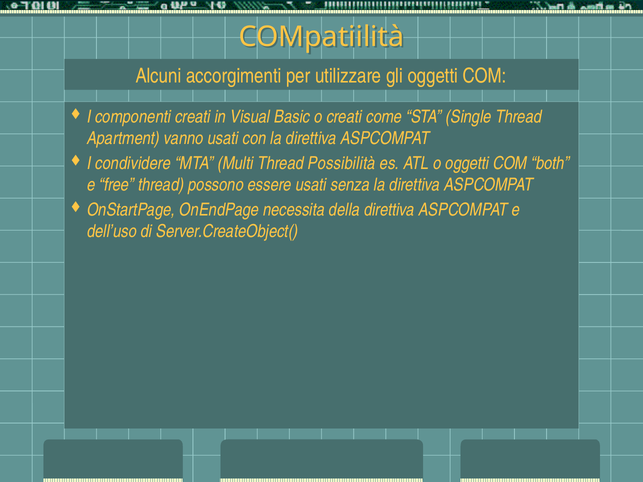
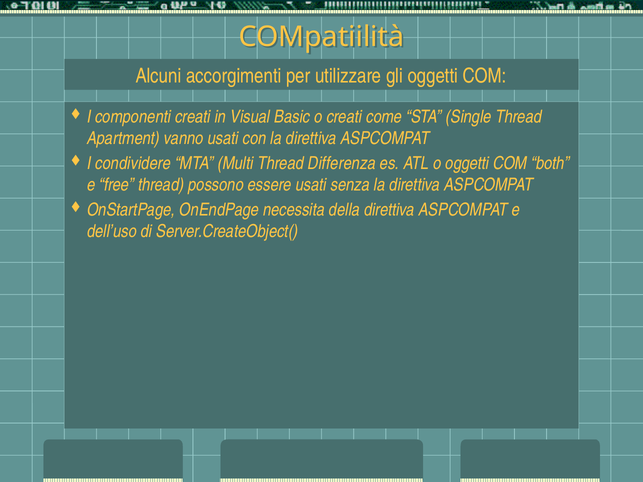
Possibilità: Possibilità -> Differenza (342, 163)
